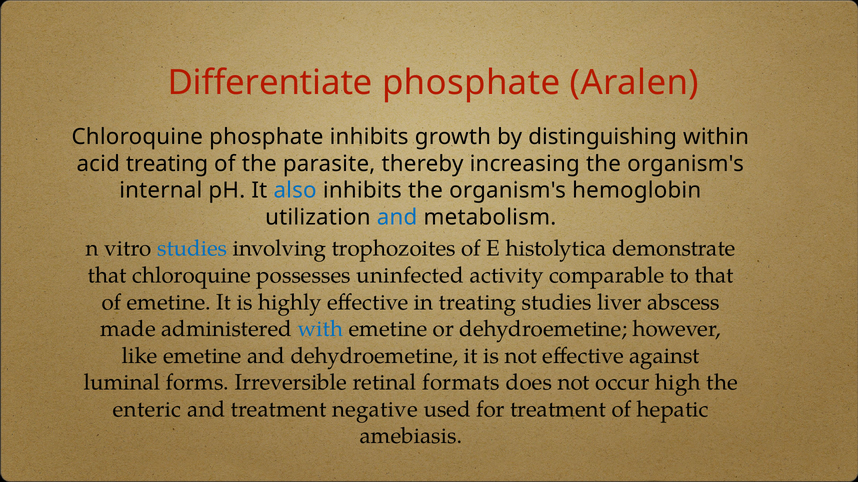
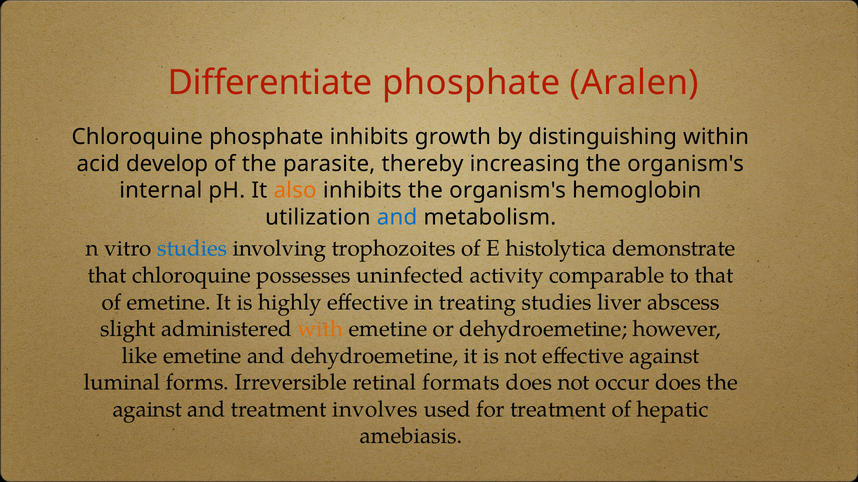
acid treating: treating -> develop (167, 164)
also colour: blue -> orange (295, 191)
made: made -> slight (128, 329)
with colour: blue -> orange (320, 329)
occur high: high -> does (678, 383)
enteric: enteric -> against (147, 410)
negative: negative -> involves (375, 410)
